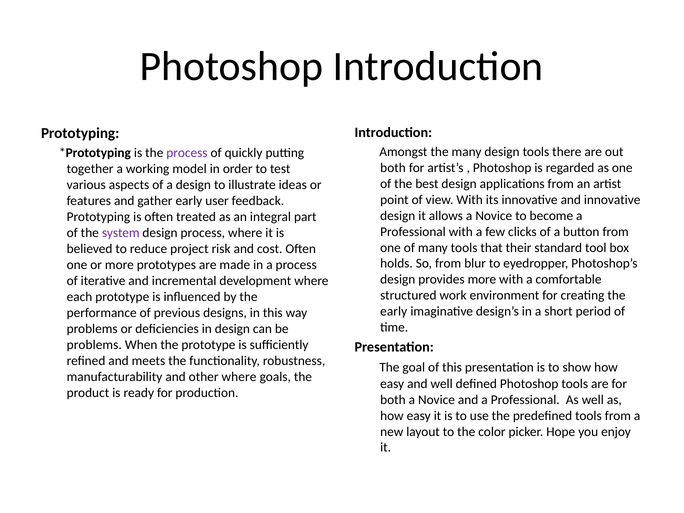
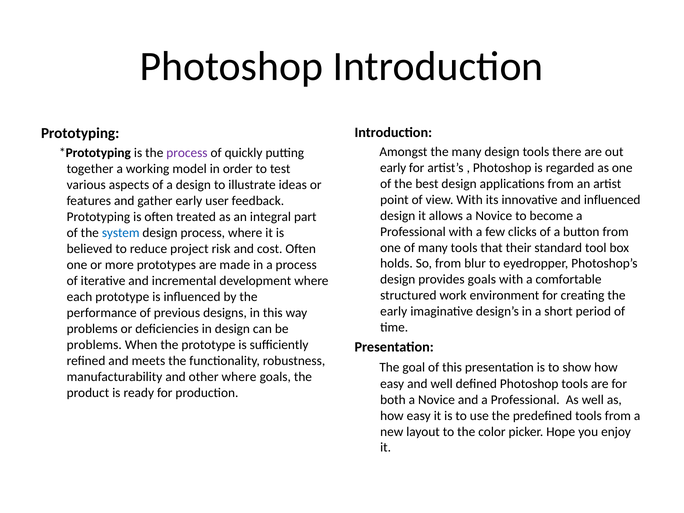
both: both -> early (393, 168)
and innovative: innovative -> influenced (612, 200)
system colour: purple -> blue (121, 233)
provides more: more -> goals (482, 280)
